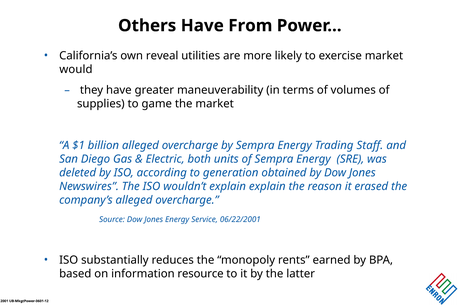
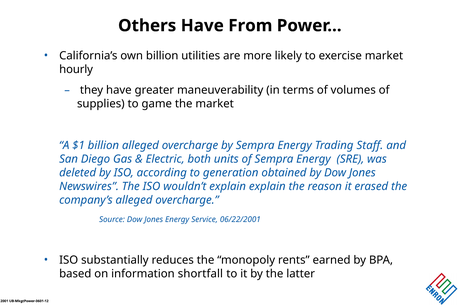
own reveal: reveal -> billion (162, 56)
would: would -> hourly (76, 69)
resource: resource -> shortfall (200, 273)
